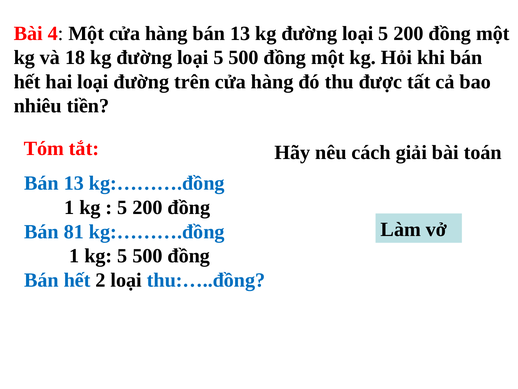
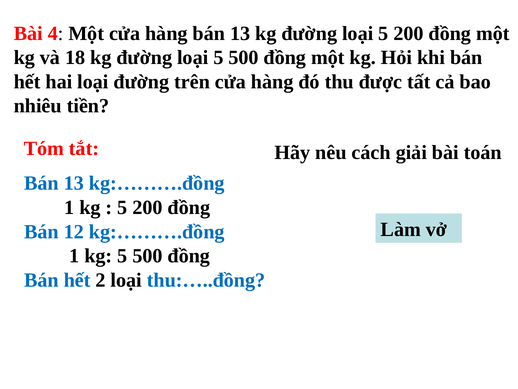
81: 81 -> 12 (74, 231)
